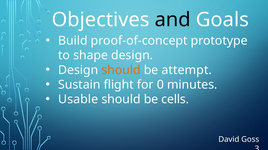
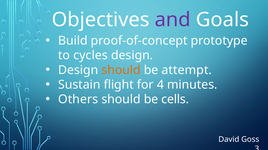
and colour: black -> purple (173, 20)
shape: shape -> cycles (91, 56)
0: 0 -> 4 (160, 85)
Usable: Usable -> Others (78, 100)
